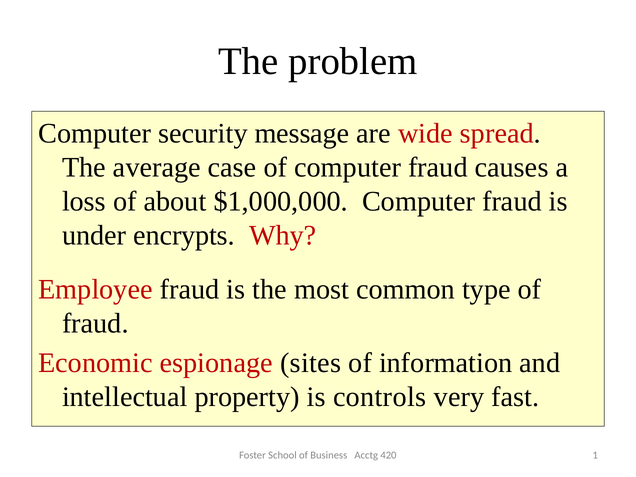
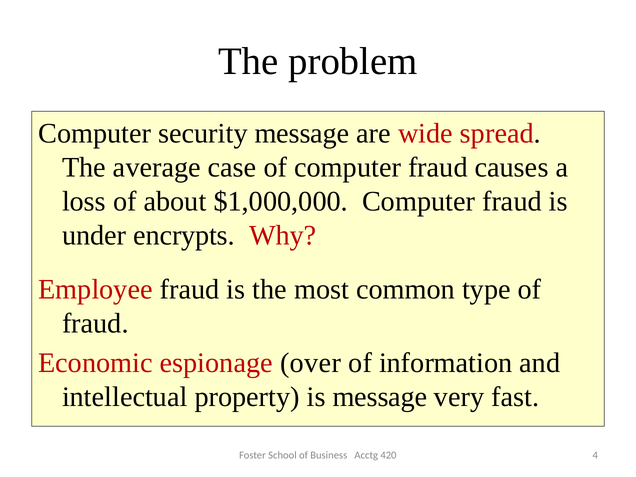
sites: sites -> over (311, 363)
is controls: controls -> message (380, 397)
1: 1 -> 4 (595, 455)
